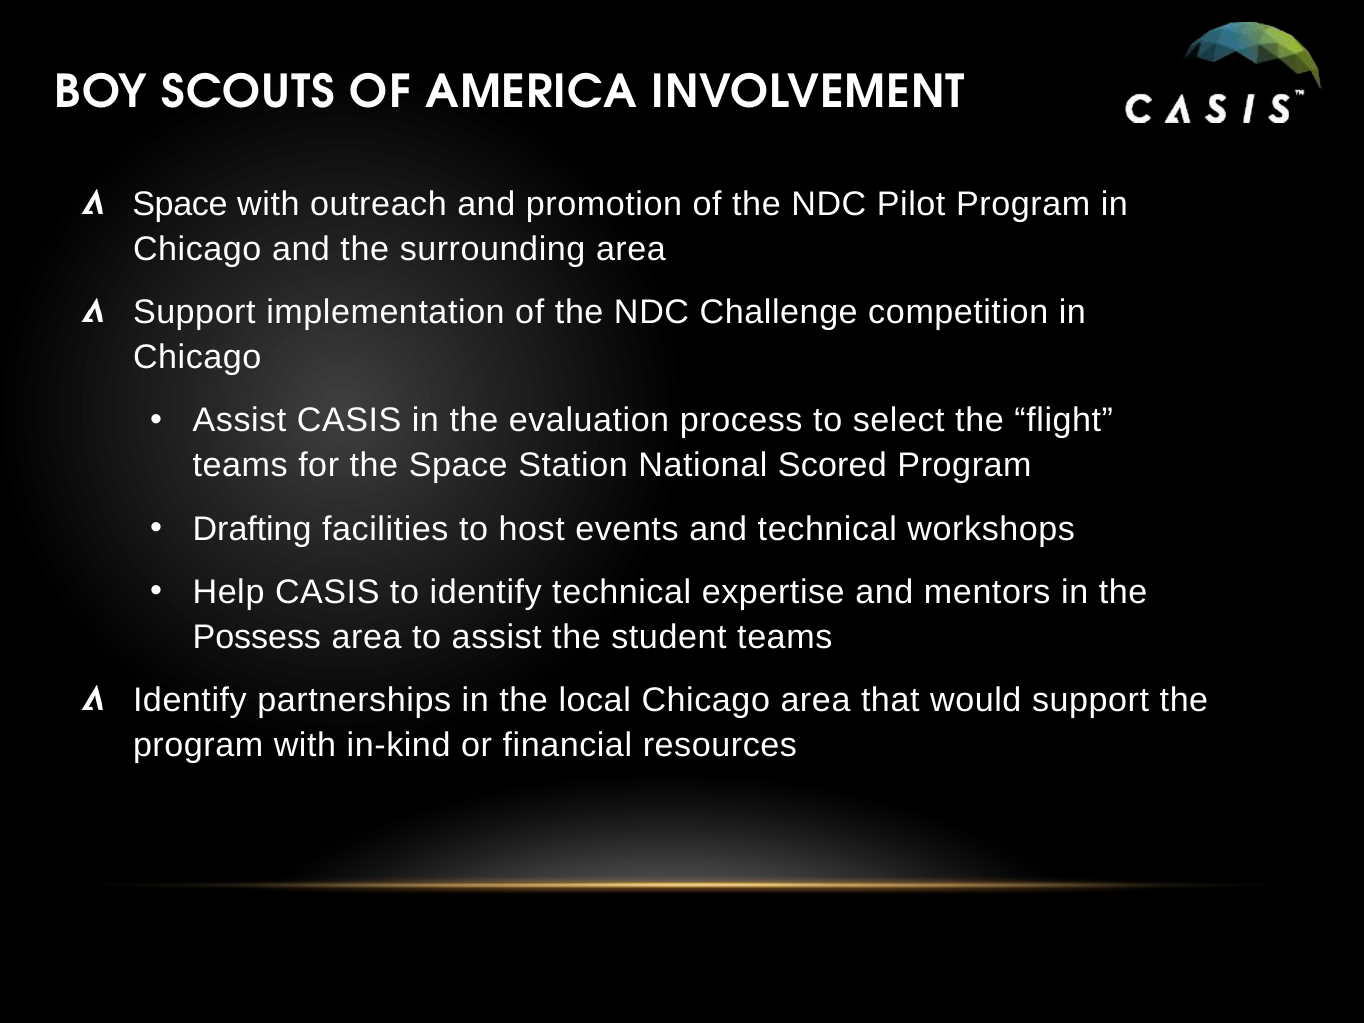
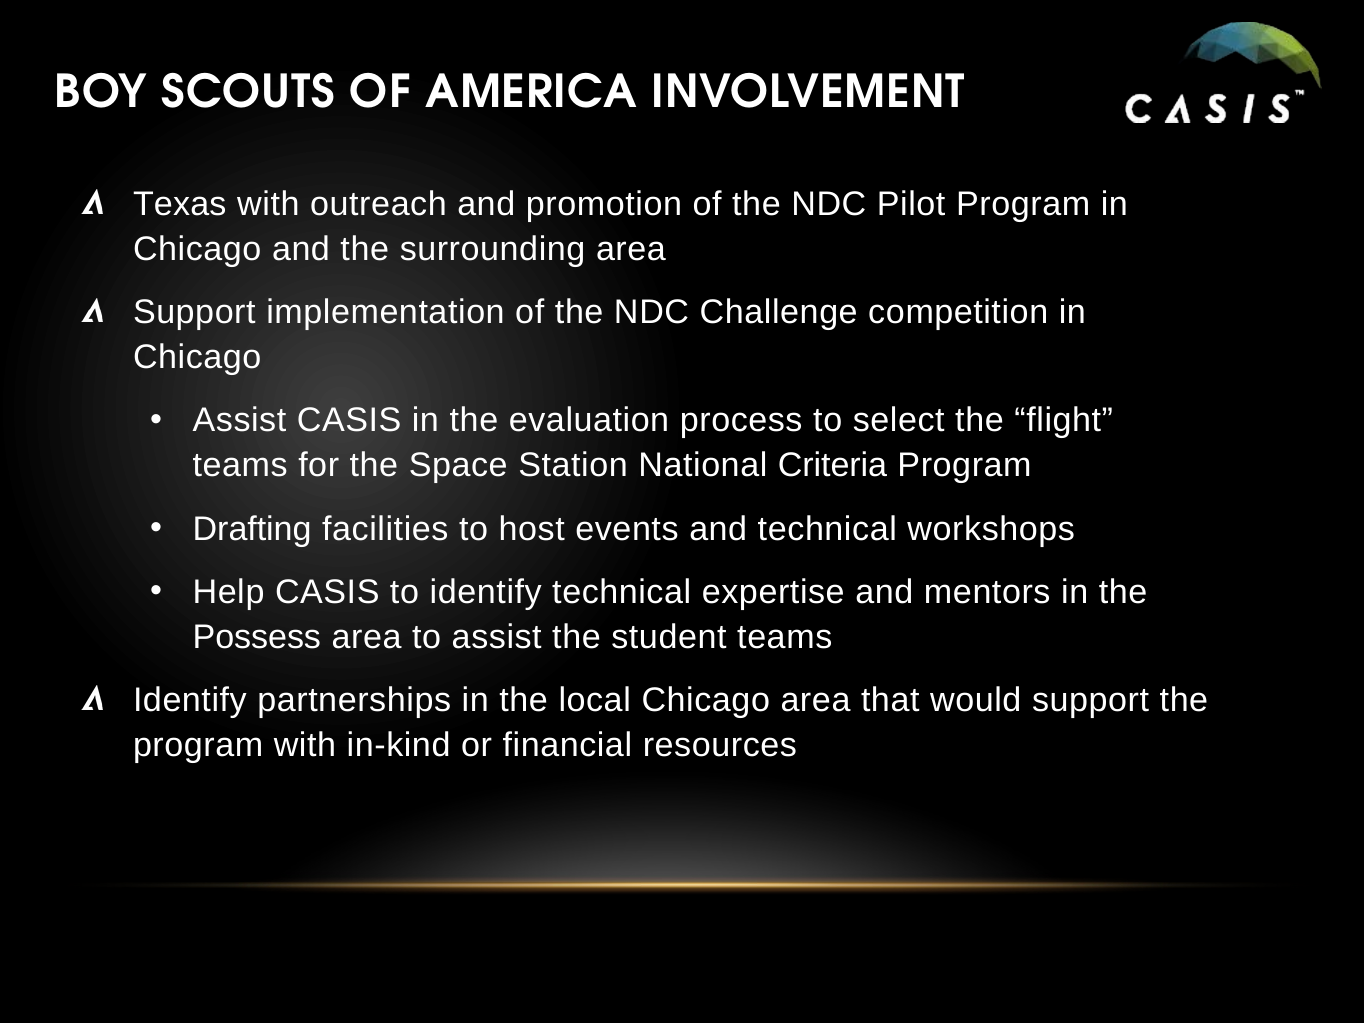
Space: Space -> Texas (180, 204)
Scored: Scored -> Criteria (832, 466)
